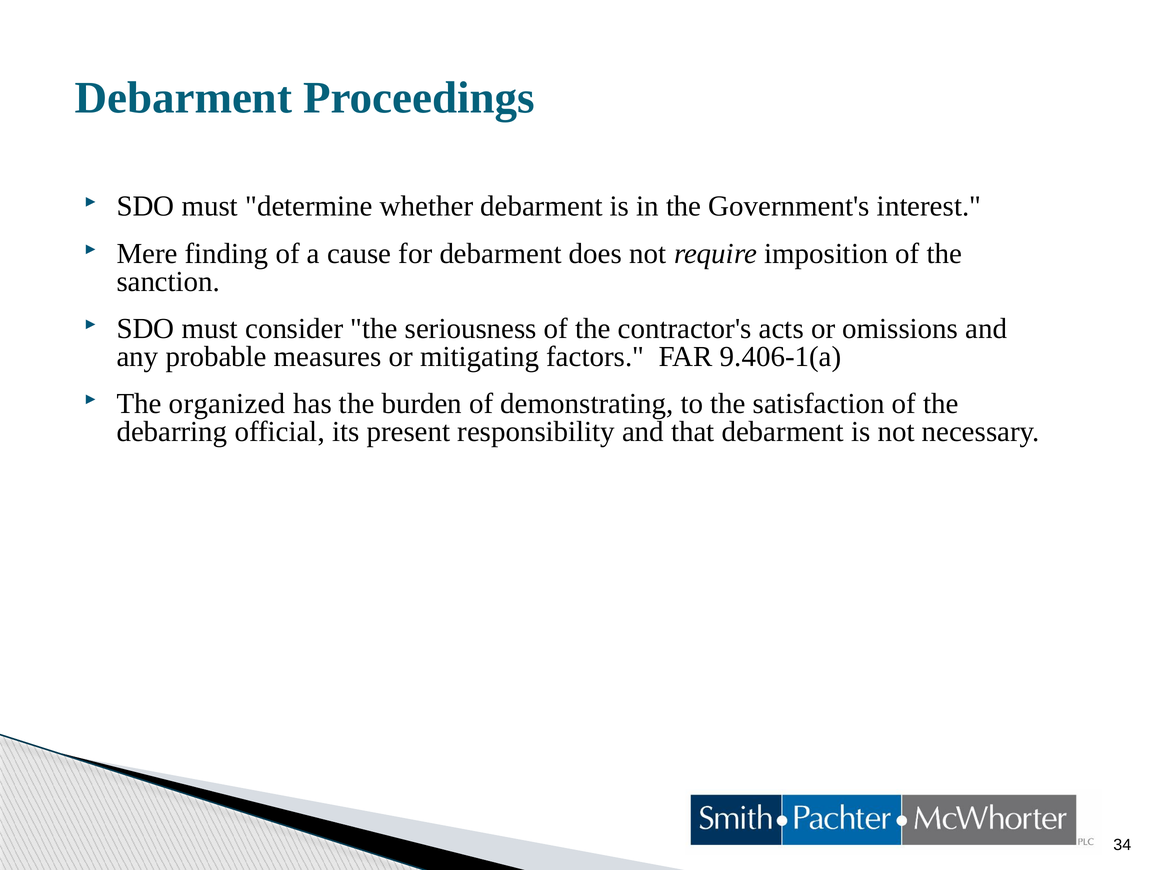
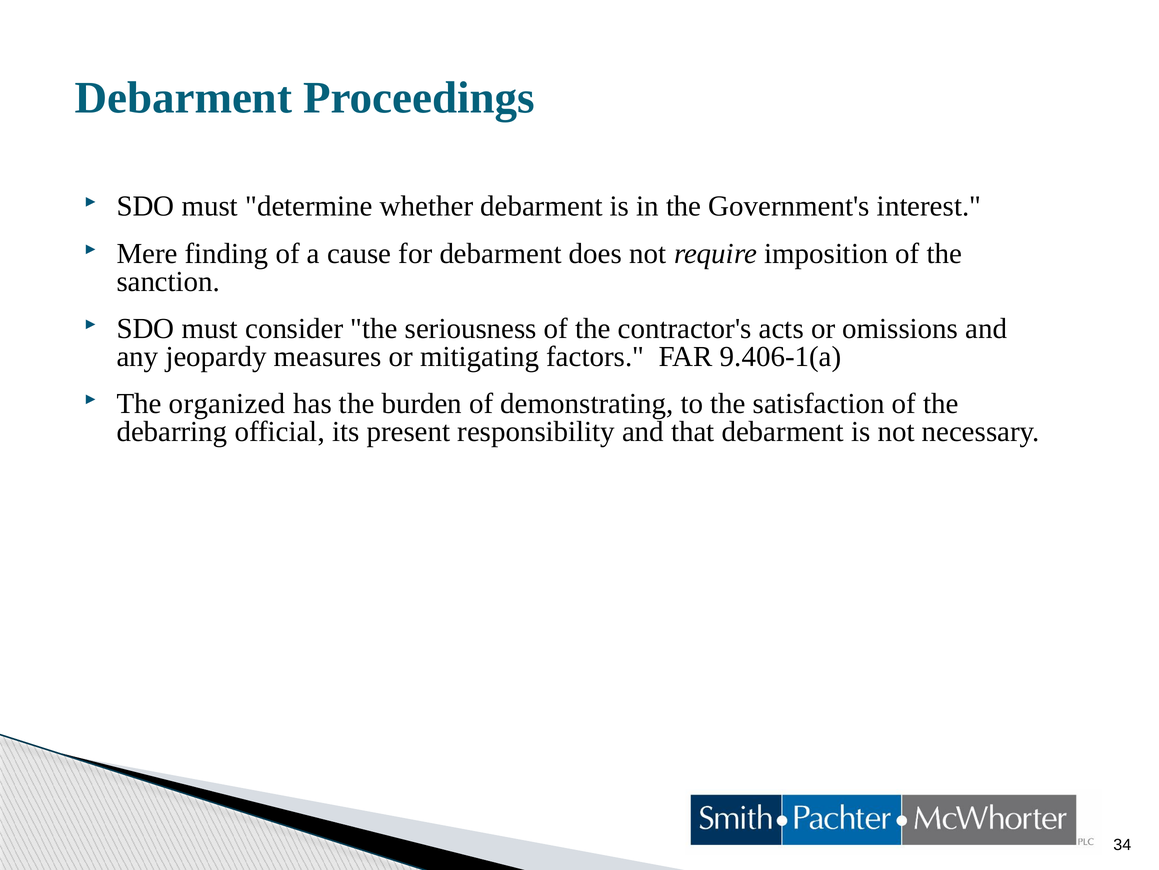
probable: probable -> jeopardy (216, 356)
